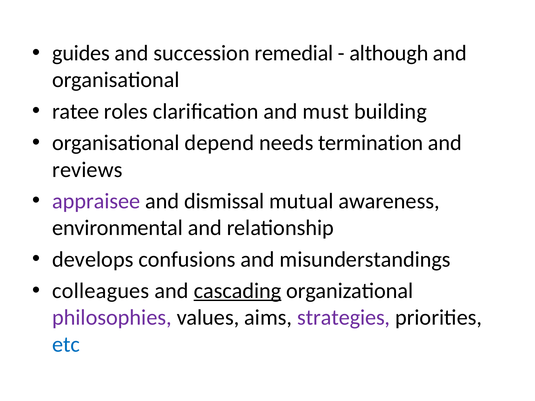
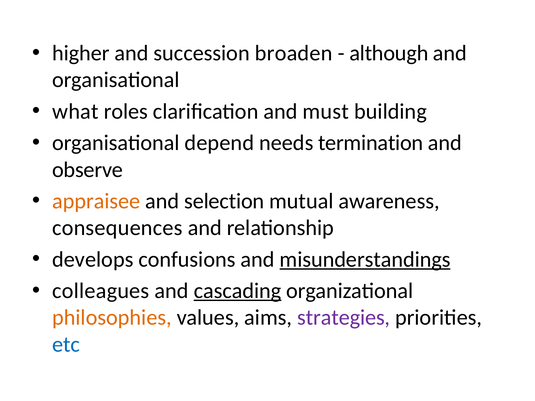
guides: guides -> higher (81, 53)
remedial: remedial -> broaden (294, 53)
ratee: ratee -> what (75, 112)
reviews: reviews -> observe (88, 170)
appraisee colour: purple -> orange (96, 201)
dismissal: dismissal -> selection (224, 201)
environmental: environmental -> consequences (117, 228)
misunderstandings underline: none -> present (365, 260)
philosophies colour: purple -> orange (112, 318)
